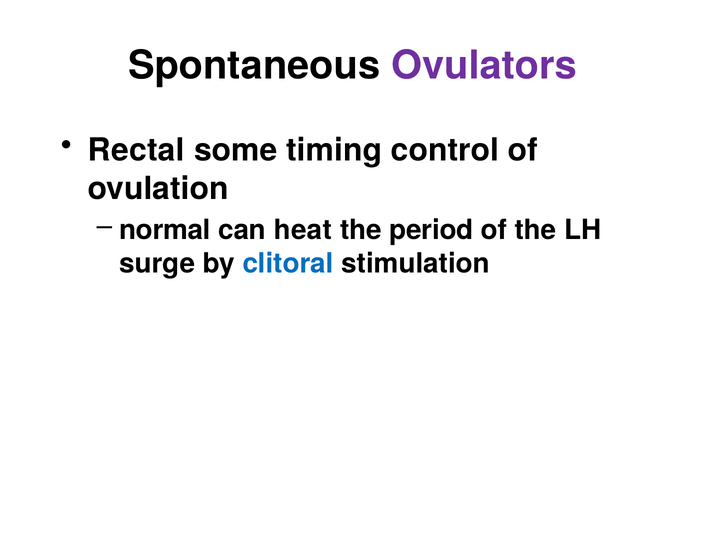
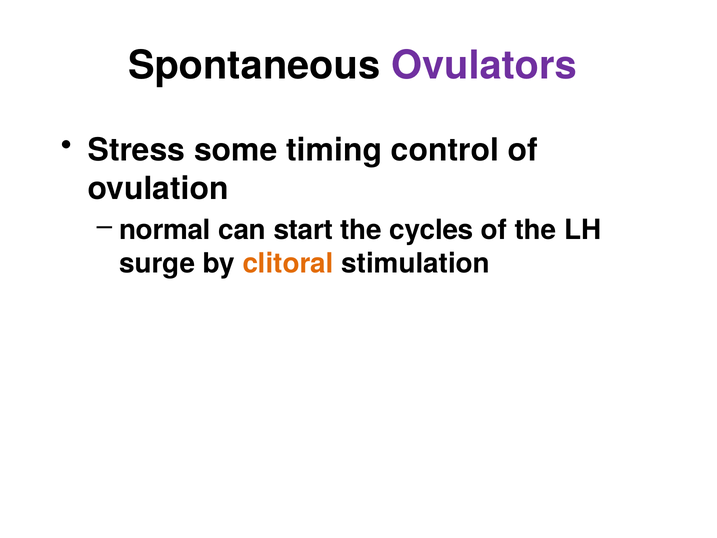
Rectal: Rectal -> Stress (136, 150)
heat: heat -> start (303, 230)
period: period -> cycles (431, 230)
clitoral colour: blue -> orange (288, 263)
